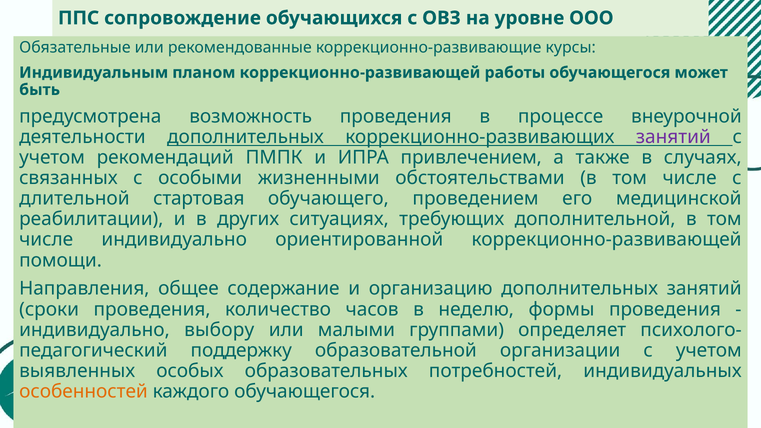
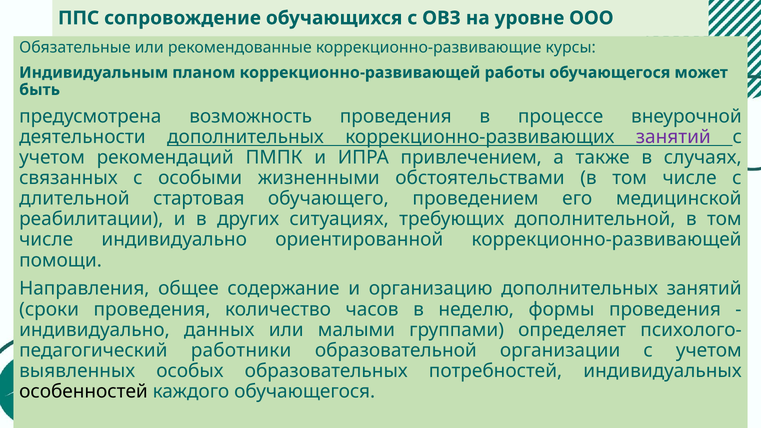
выбору: выбору -> данных (219, 330)
поддержку: поддержку -> работники (241, 350)
особенностей colour: orange -> black (83, 391)
